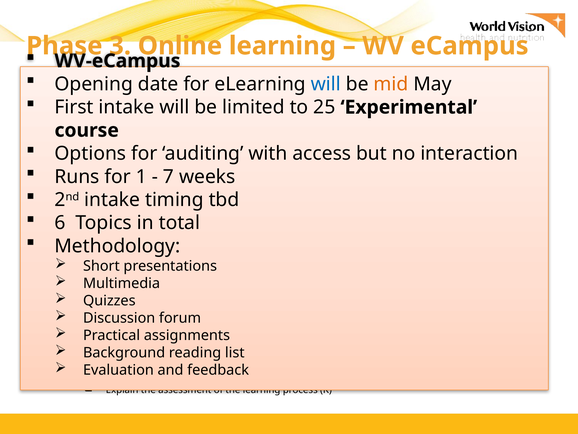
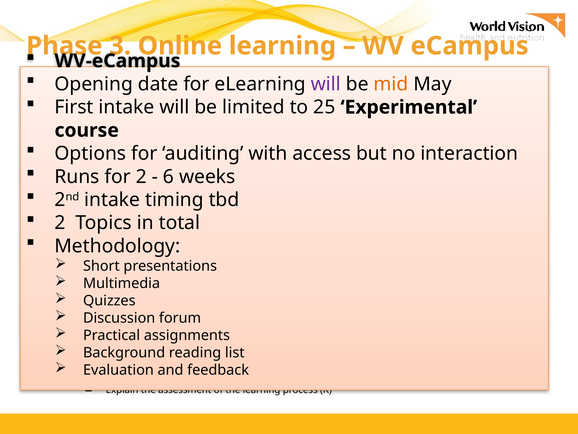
will colour: blue -> purple (326, 84)
1: 1 -> 2 (141, 176)
7: 7 -> 6 (169, 176)
6: 6 -> 2 (60, 223)
